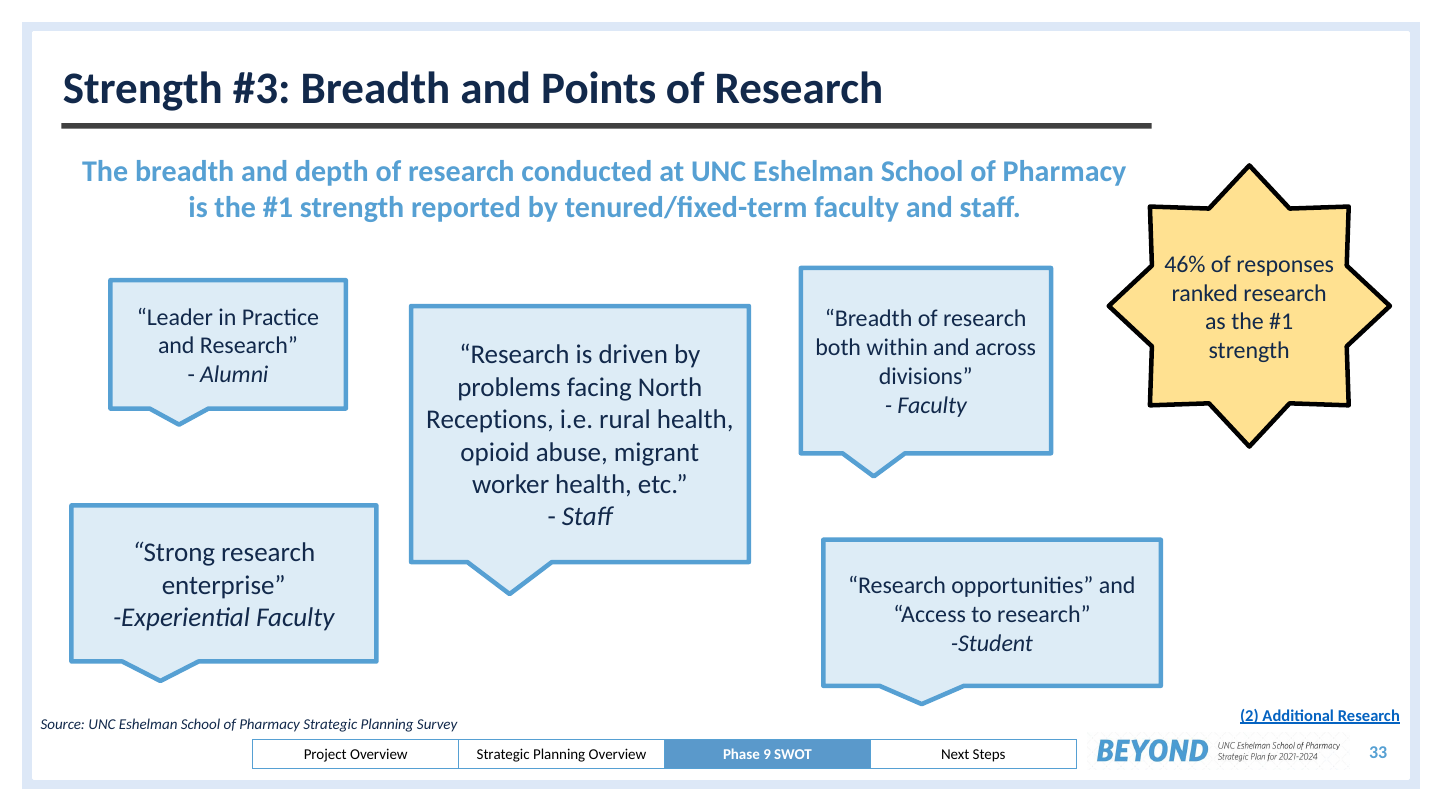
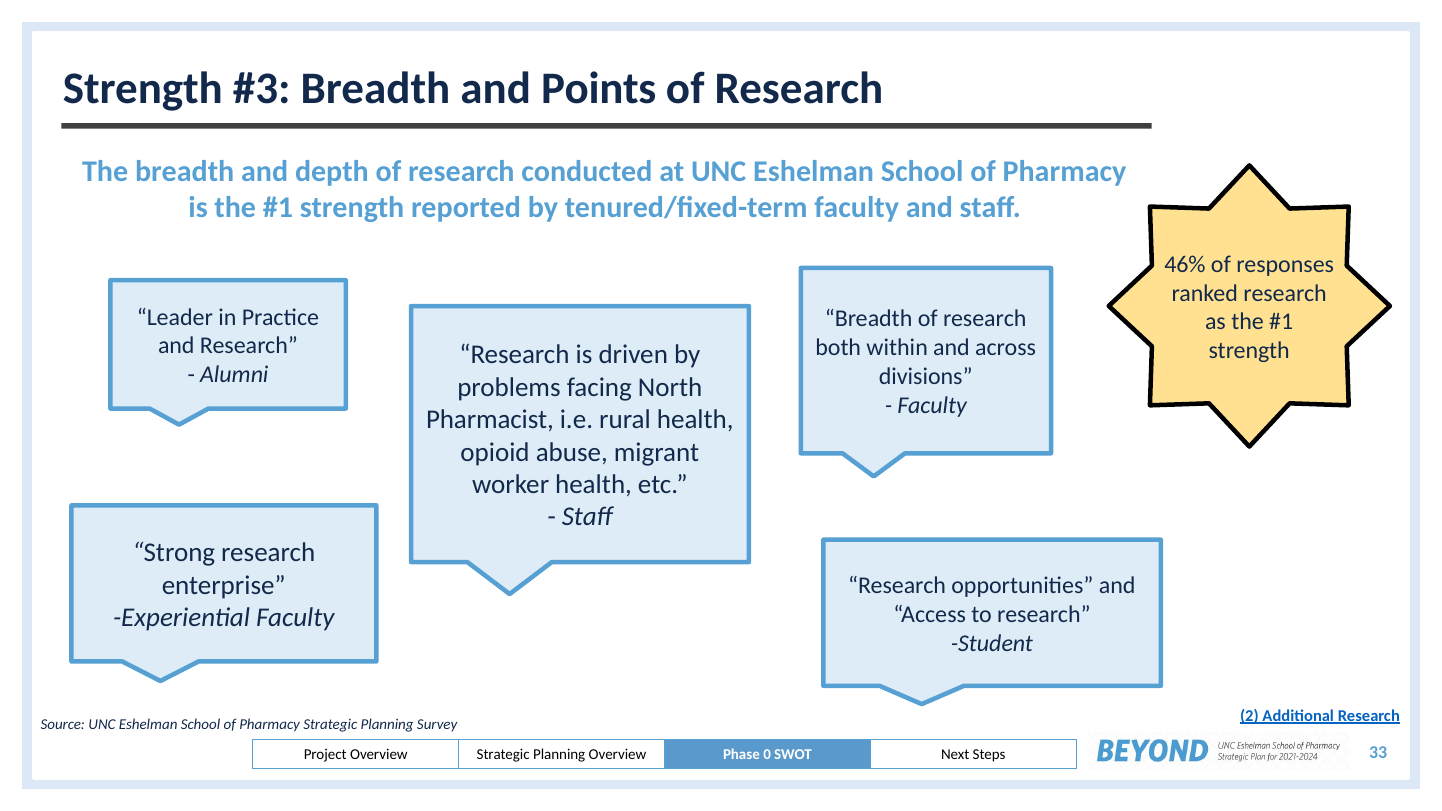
Receptions: Receptions -> Pharmacist (490, 420)
9: 9 -> 0 (767, 754)
